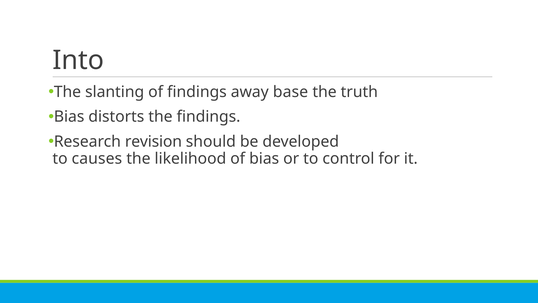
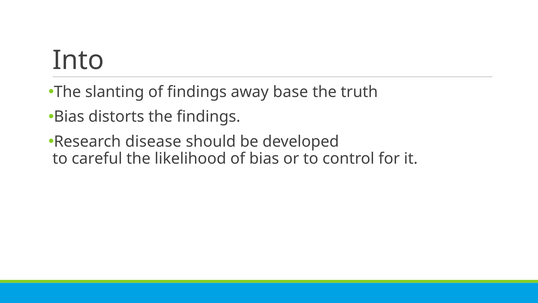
revision: revision -> disease (153, 141)
causes: causes -> careful (97, 158)
